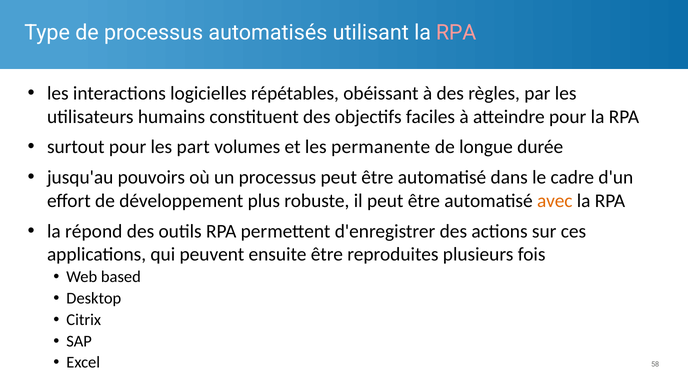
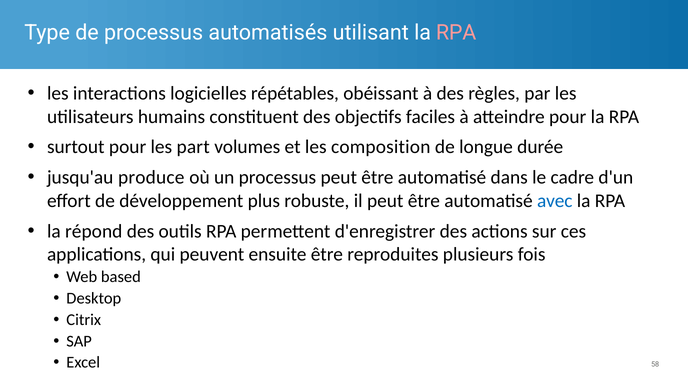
permanente: permanente -> composition (381, 147)
pouvoirs: pouvoirs -> produce (151, 177)
avec colour: orange -> blue (555, 201)
